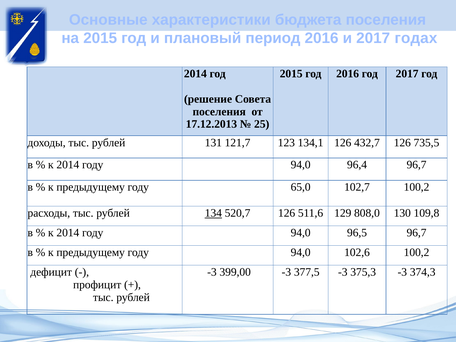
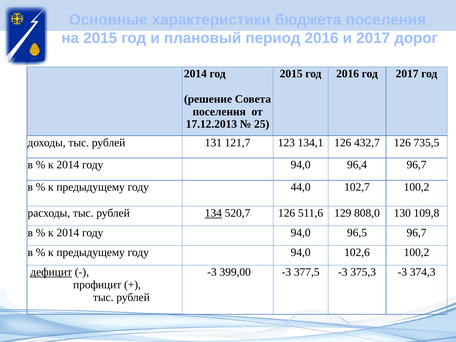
годах: годах -> дорог (416, 38)
65,0: 65,0 -> 44,0 (301, 187)
дефицит underline: none -> present (51, 272)
